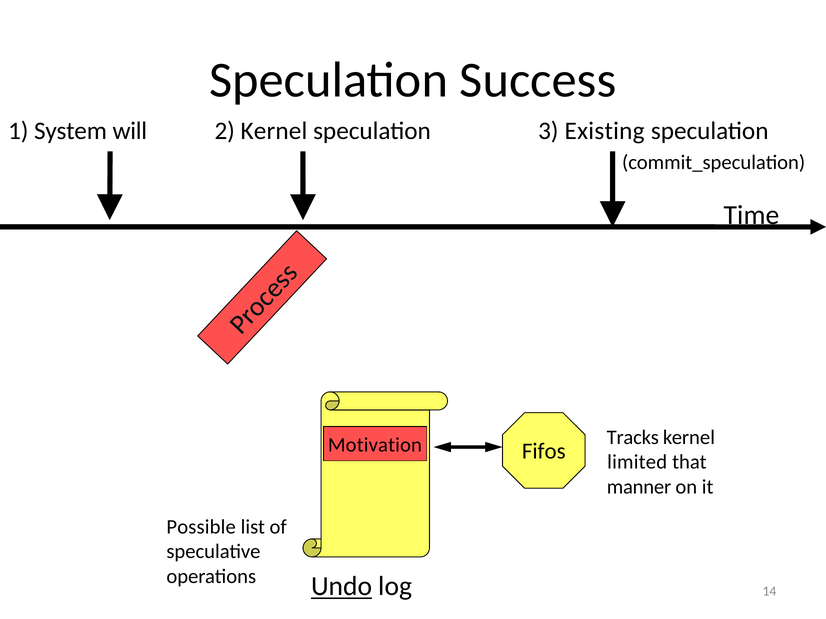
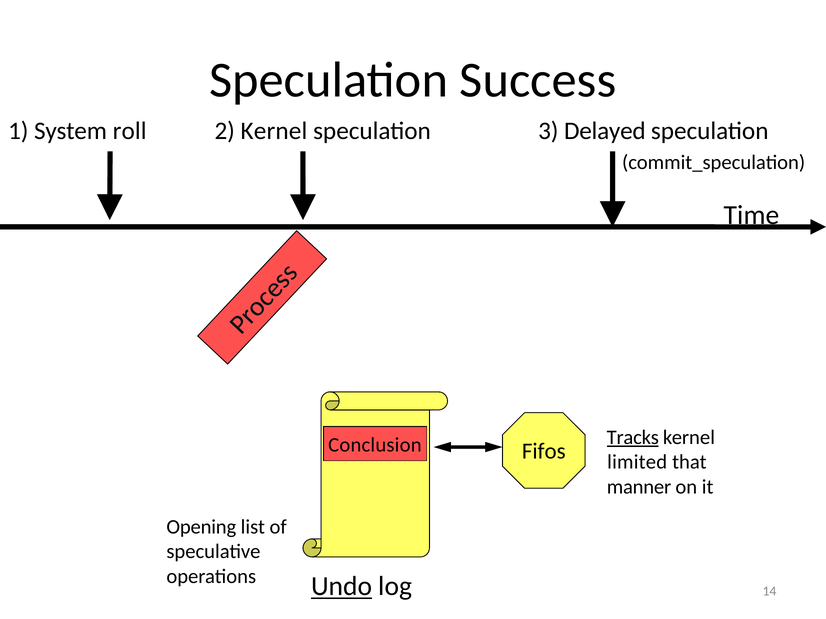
will: will -> roll (130, 131)
Existing: Existing -> Delayed (605, 131)
Tracks underline: none -> present (633, 438)
Motivation: Motivation -> Conclusion (375, 445)
Possible: Possible -> Opening (201, 527)
